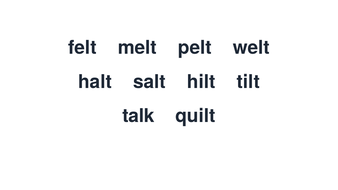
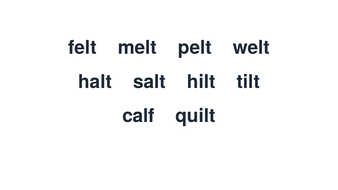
talk: talk -> calf (138, 116)
